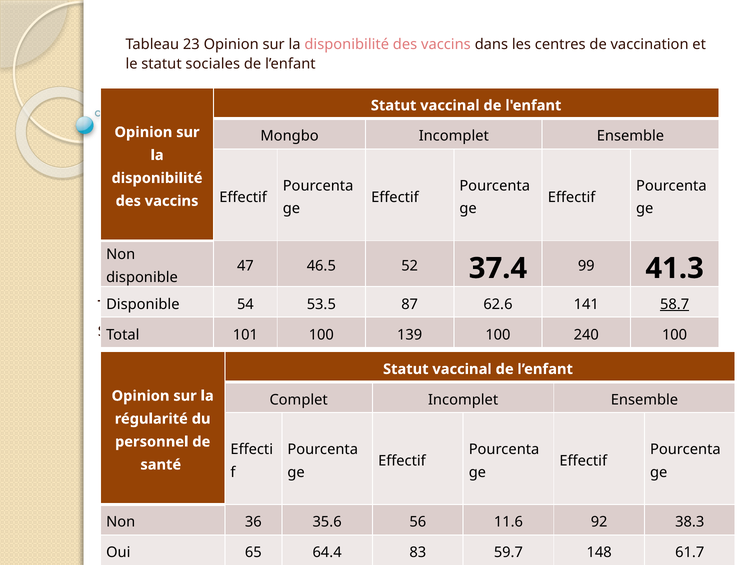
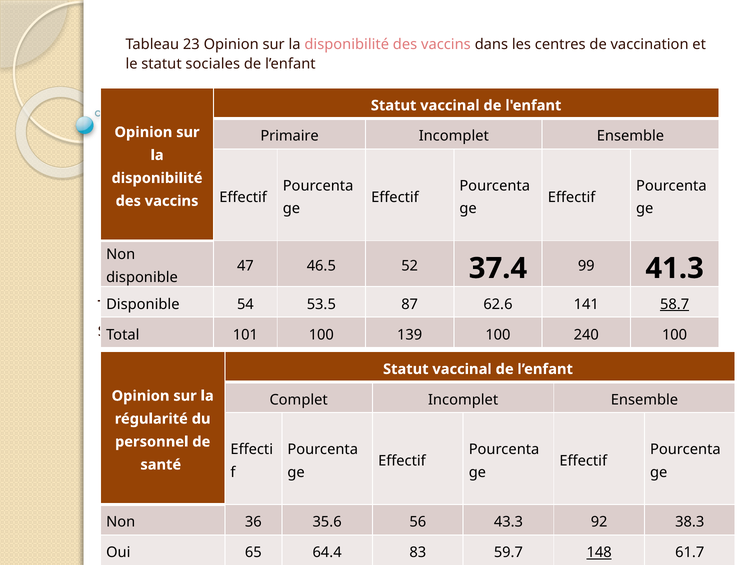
Mongbo: Mongbo -> Primaire (290, 136)
11.6: 11.6 -> 43.3 (508, 522)
148 underline: none -> present (599, 553)
